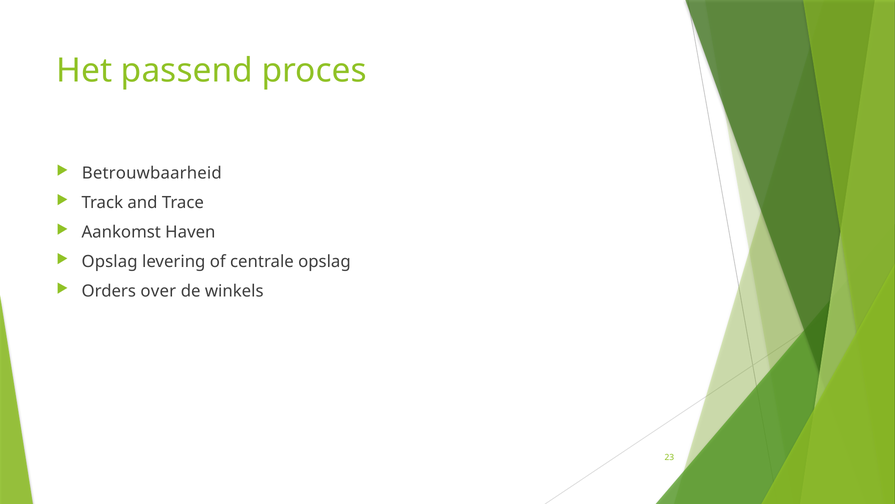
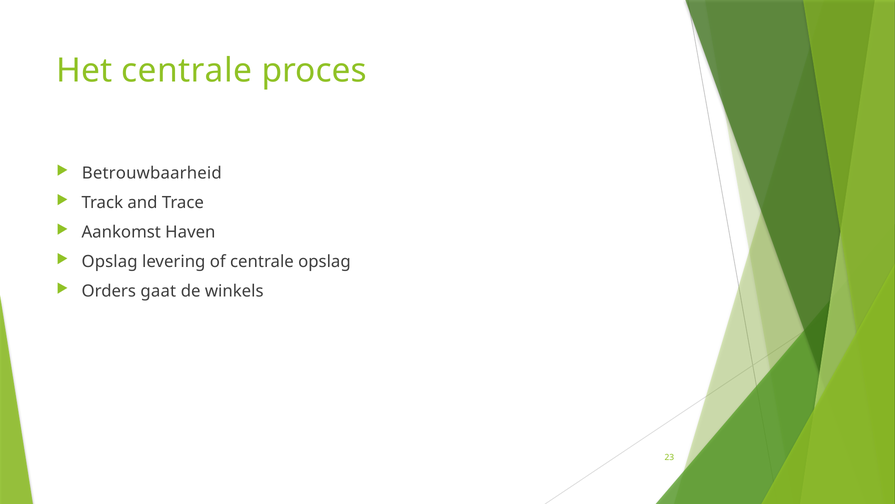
Het passend: passend -> centrale (187, 71)
over: over -> gaat (158, 291)
